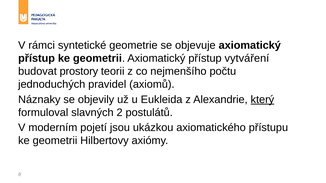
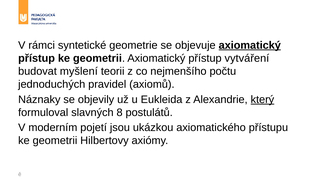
axiomatický underline: none -> present (250, 45)
prostory: prostory -> myšlení (79, 71)
2: 2 -> 8 (120, 113)
